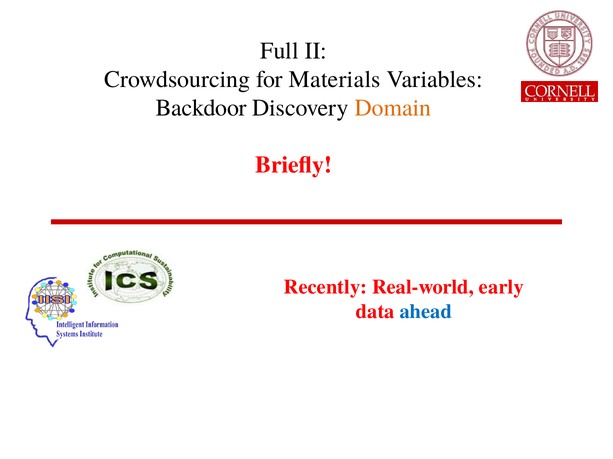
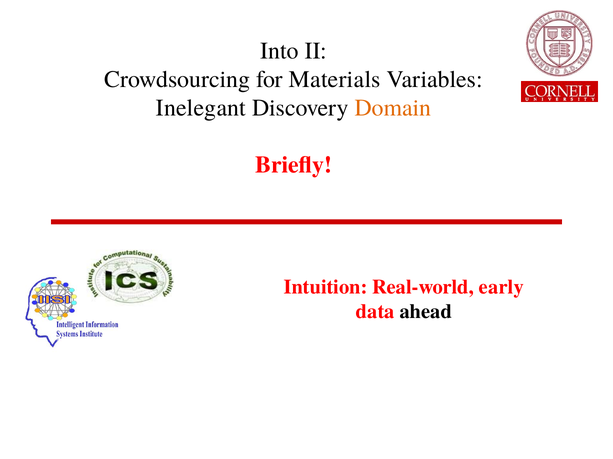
Full: Full -> Into (279, 51)
Backdoor: Backdoor -> Inelegant (201, 108)
Recently: Recently -> Intuition (326, 287)
ahead colour: blue -> black (426, 312)
